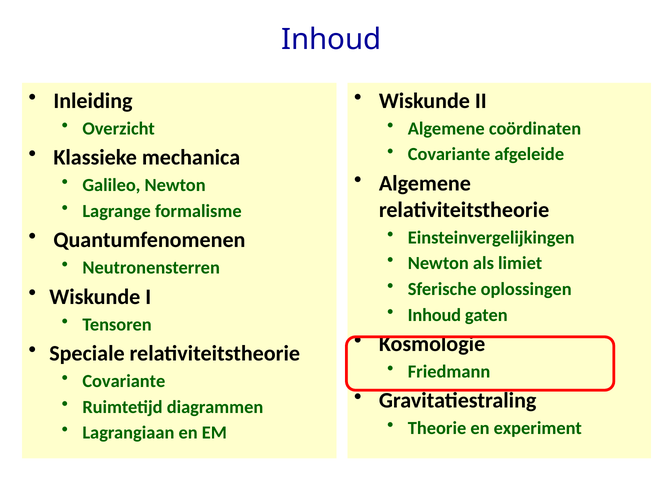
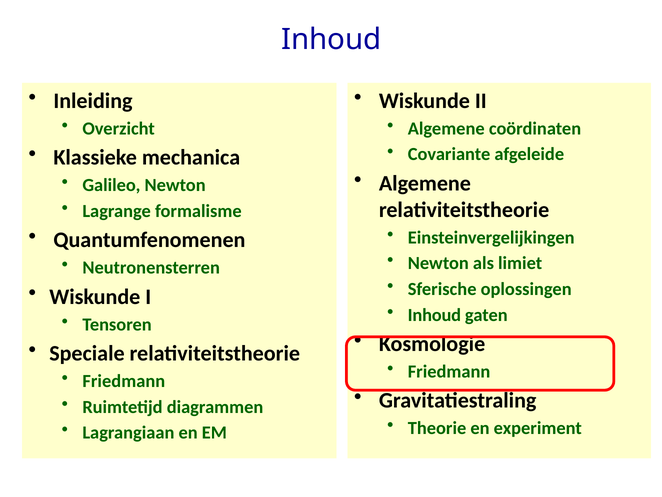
Covariante: Covariante -> Friedmann (124, 381)
